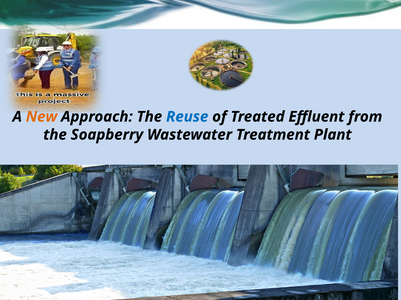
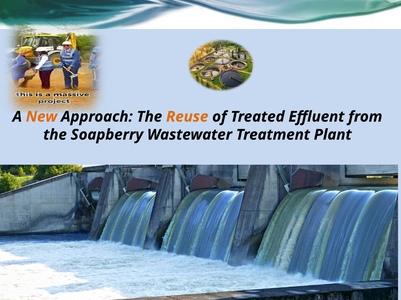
Reuse colour: blue -> orange (187, 117)
